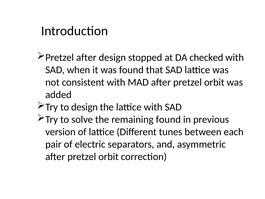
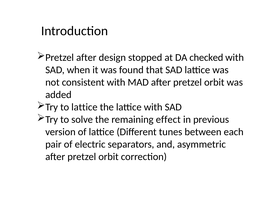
to design: design -> lattice (84, 107)
remaining found: found -> effect (168, 119)
